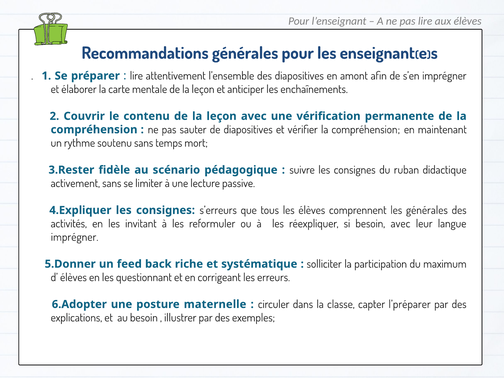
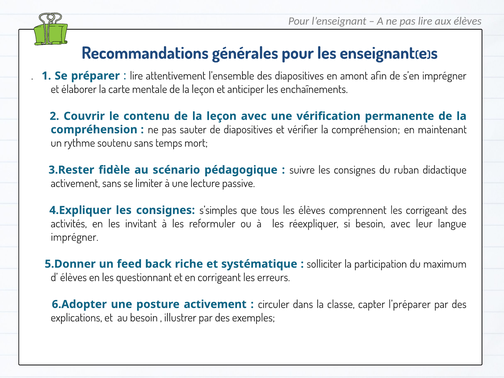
s’erreurs: s’erreurs -> s’simples (218, 210)
les générales: générales -> corrigeant (427, 210)
posture maternelle: maternelle -> activement (215, 304)
